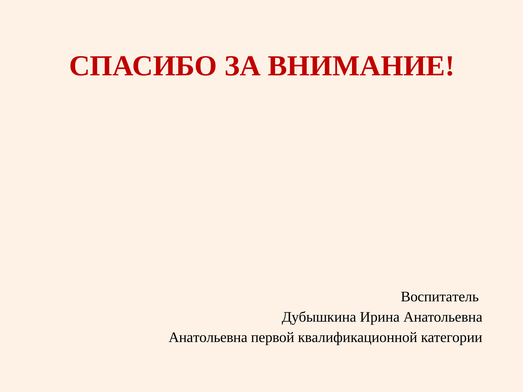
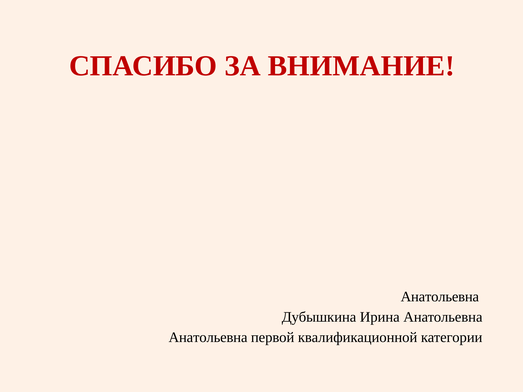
Воспитатель: Воспитатель -> Анатольевна (440, 297)
